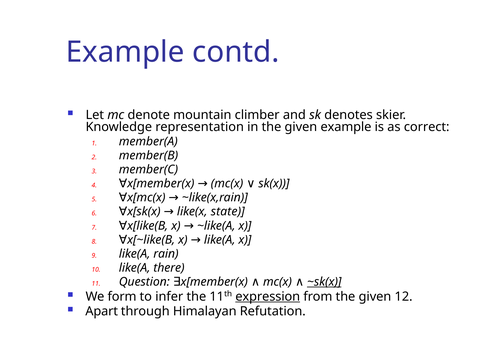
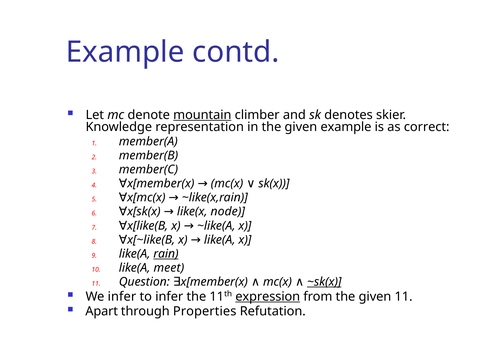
mountain underline: none -> present (202, 115)
state: state -> node (228, 212)
rain underline: none -> present (166, 254)
there: there -> meet (169, 268)
We form: form -> infer (122, 296)
given 12: 12 -> 11 (404, 296)
Himalayan: Himalayan -> Properties (205, 311)
